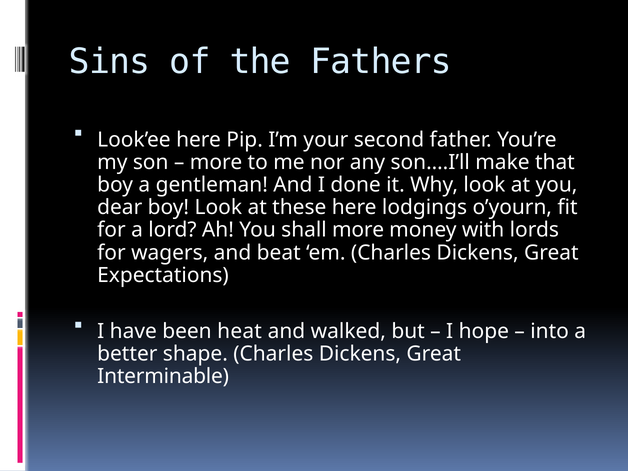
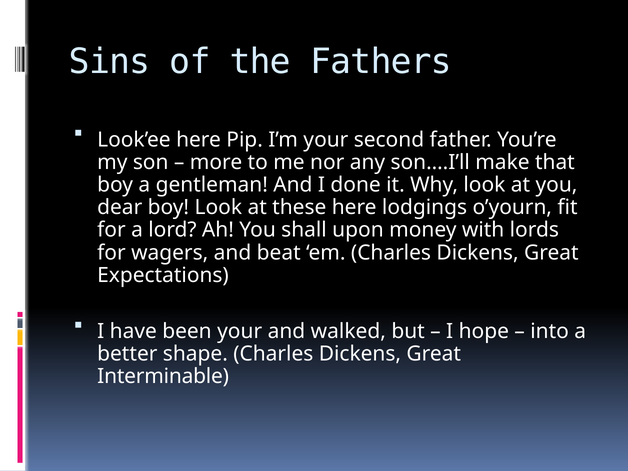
shall more: more -> upon (358, 230)
been heat: heat -> your (240, 331)
